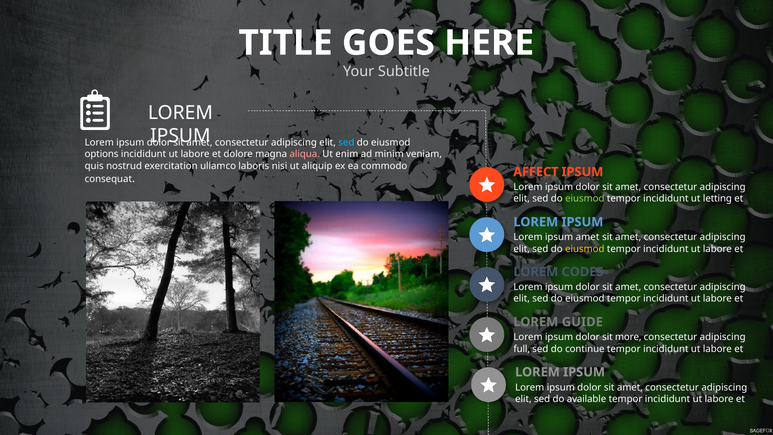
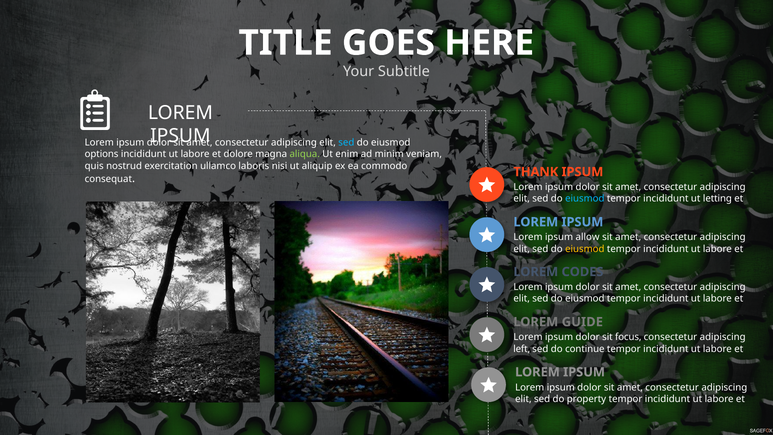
aliqua colour: pink -> light green (305, 154)
AFFECT: AFFECT -> THANK (536, 172)
eiusmod colour: light green -> light blue (585, 199)
ipsum amet: amet -> allow (588, 237)
more: more -> focus (628, 337)
full: full -> left (522, 349)
available: available -> property (586, 399)
